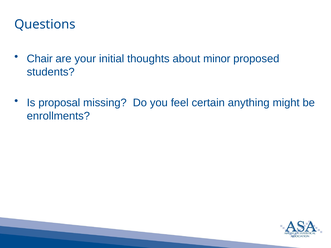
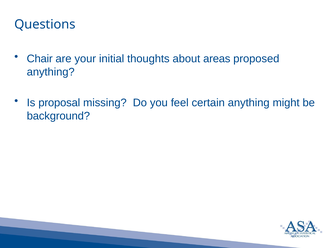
minor: minor -> areas (217, 59)
students: students -> anything (51, 72)
enrollments: enrollments -> background (58, 116)
